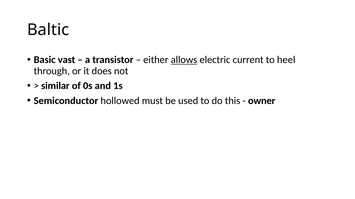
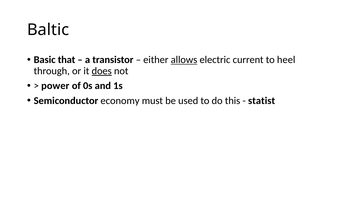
vast: vast -> that (67, 60)
does underline: none -> present (102, 71)
similar: similar -> power (55, 86)
hollowed: hollowed -> economy (120, 101)
owner: owner -> statist (262, 101)
